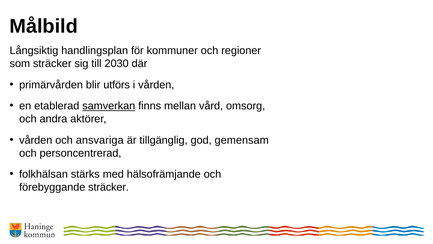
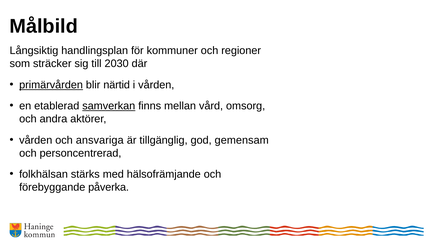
primärvården underline: none -> present (51, 85)
utförs: utförs -> närtid (117, 85)
förebyggande sträcker: sträcker -> påverka (109, 187)
